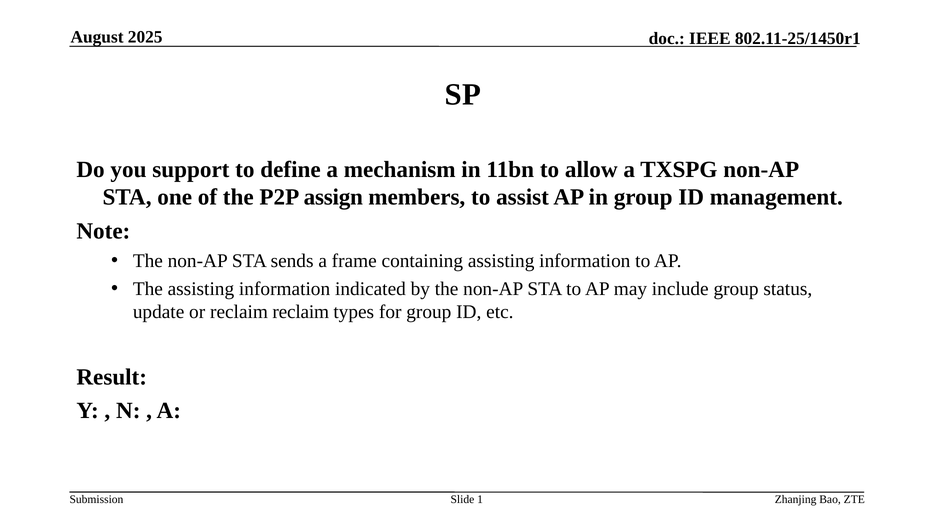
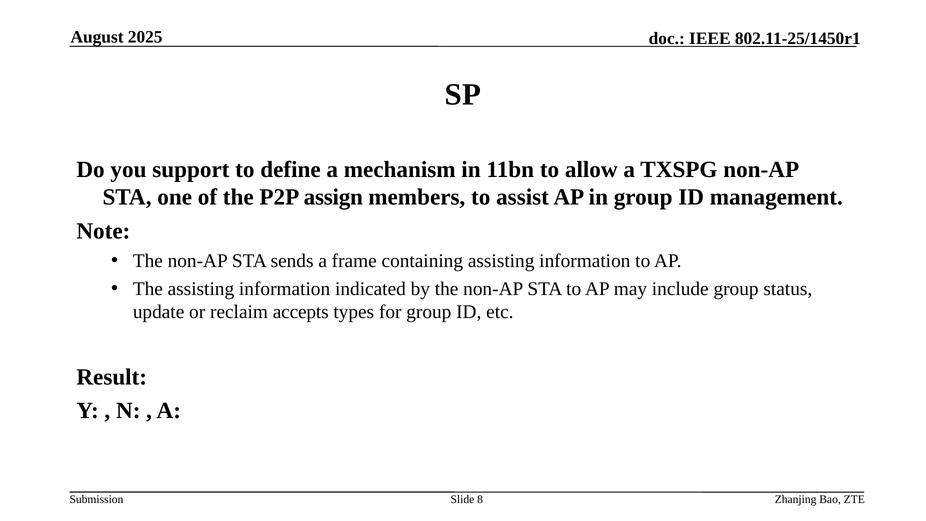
reclaim reclaim: reclaim -> accepts (301, 312)
1: 1 -> 8 (480, 500)
